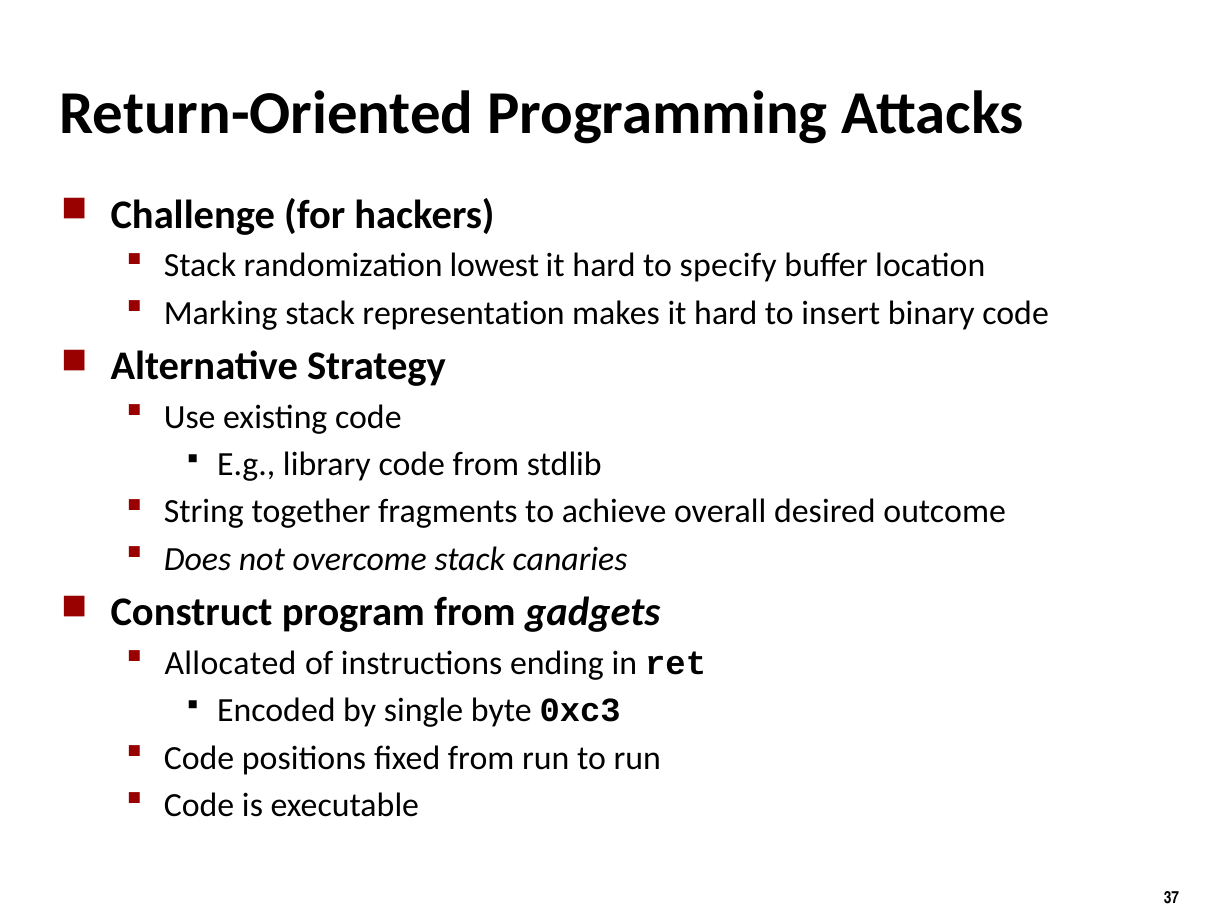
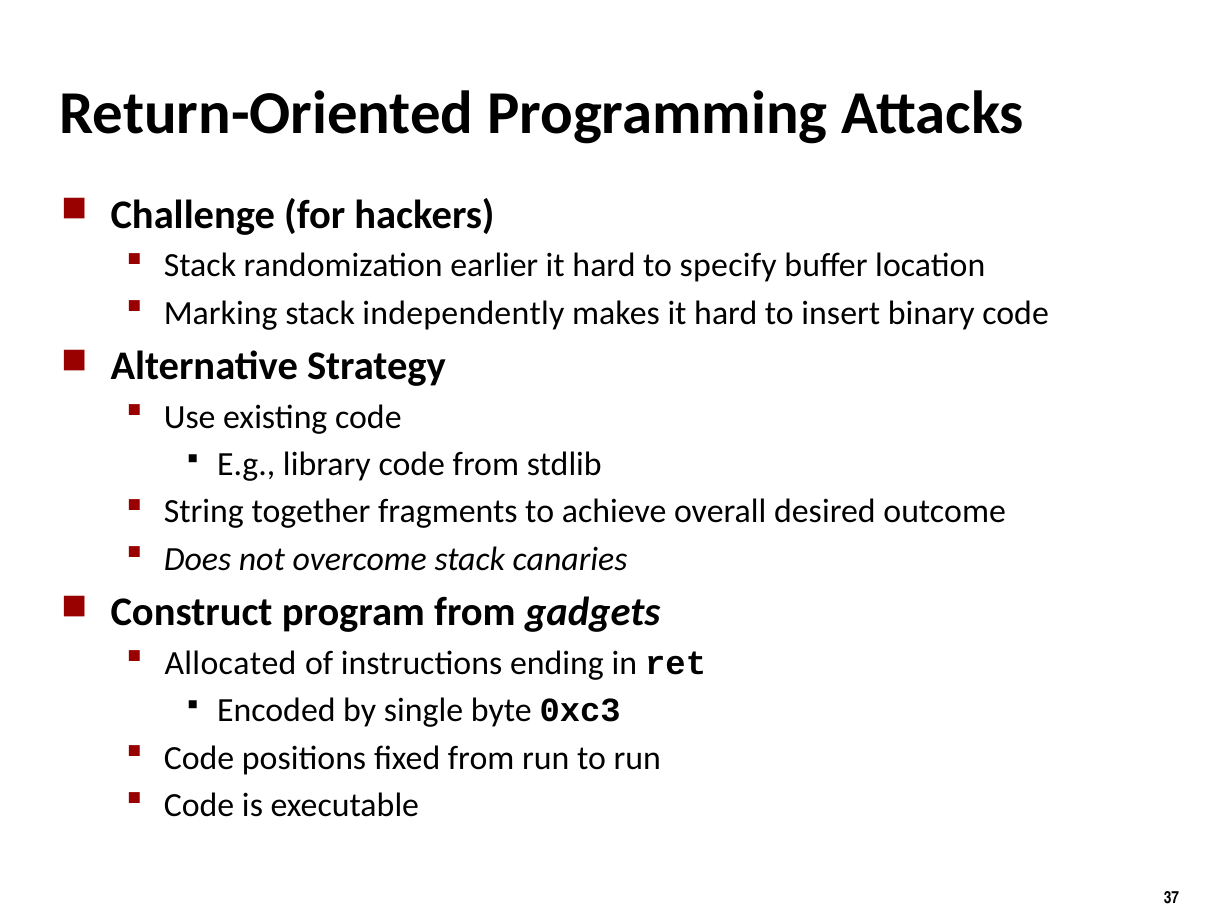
lowest: lowest -> earlier (494, 265)
representation: representation -> independently (463, 313)
